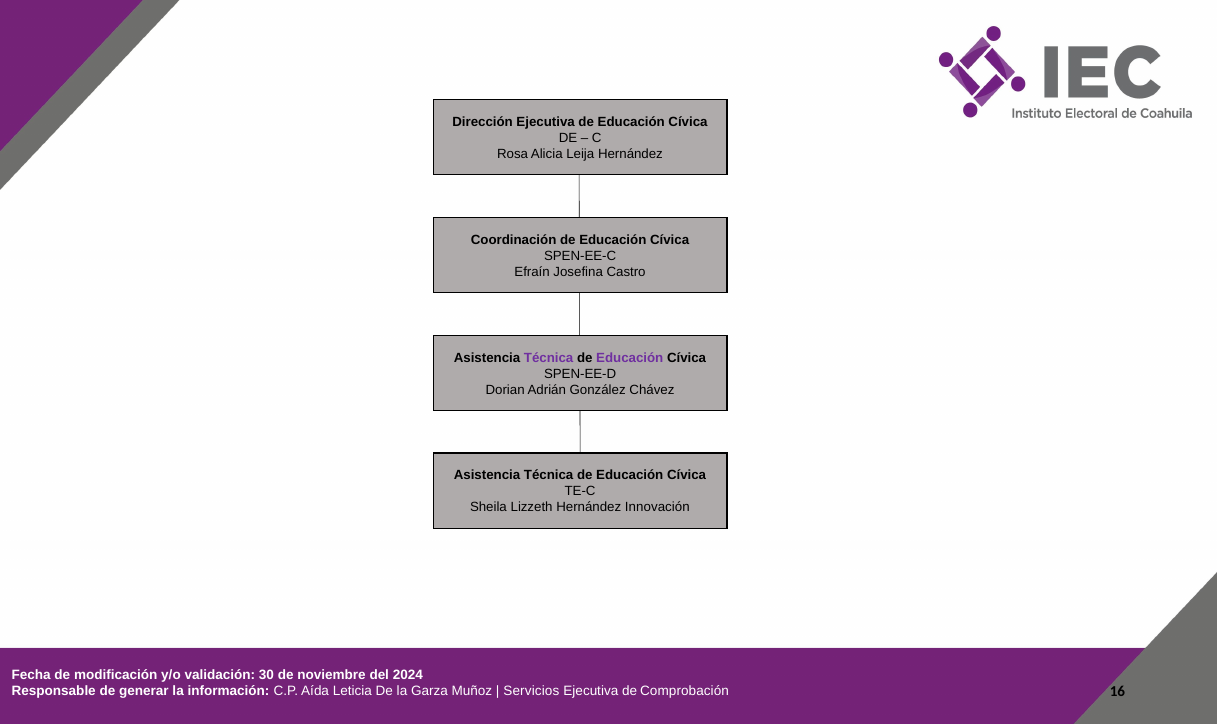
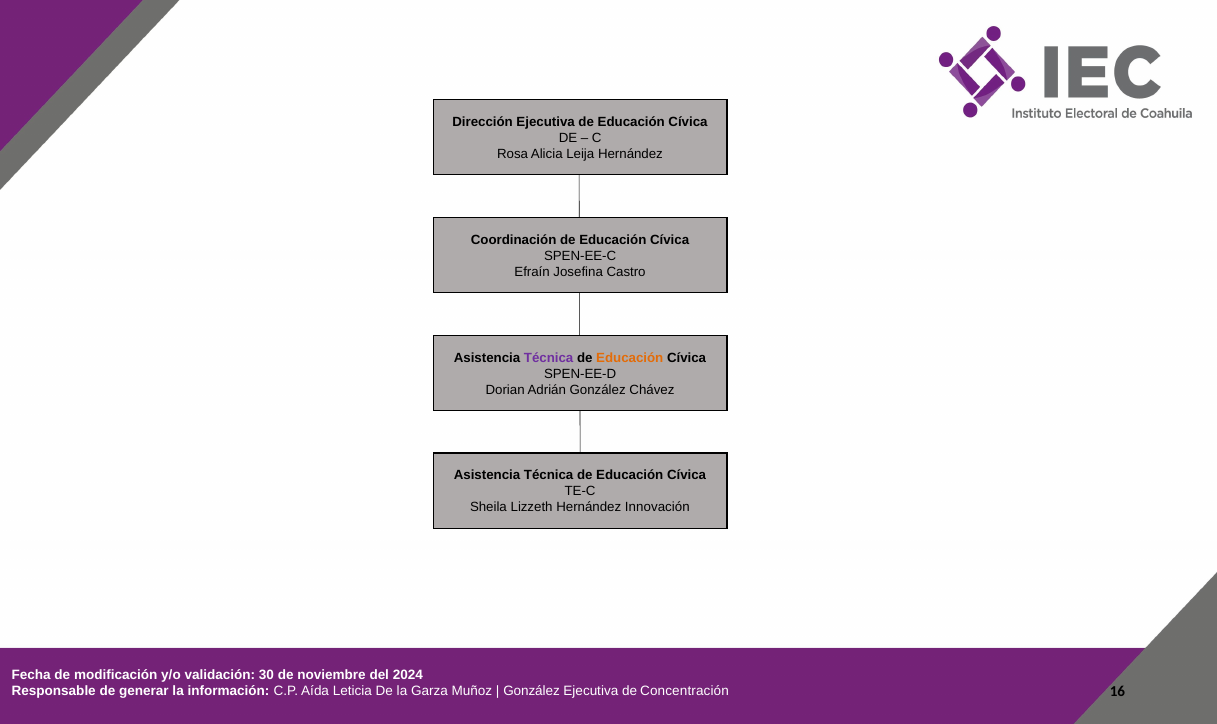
Educación colour: purple -> orange (630, 358)
Servicios: Servicios -> González (532, 691)
Comprobación: Comprobación -> Concentración (685, 691)
